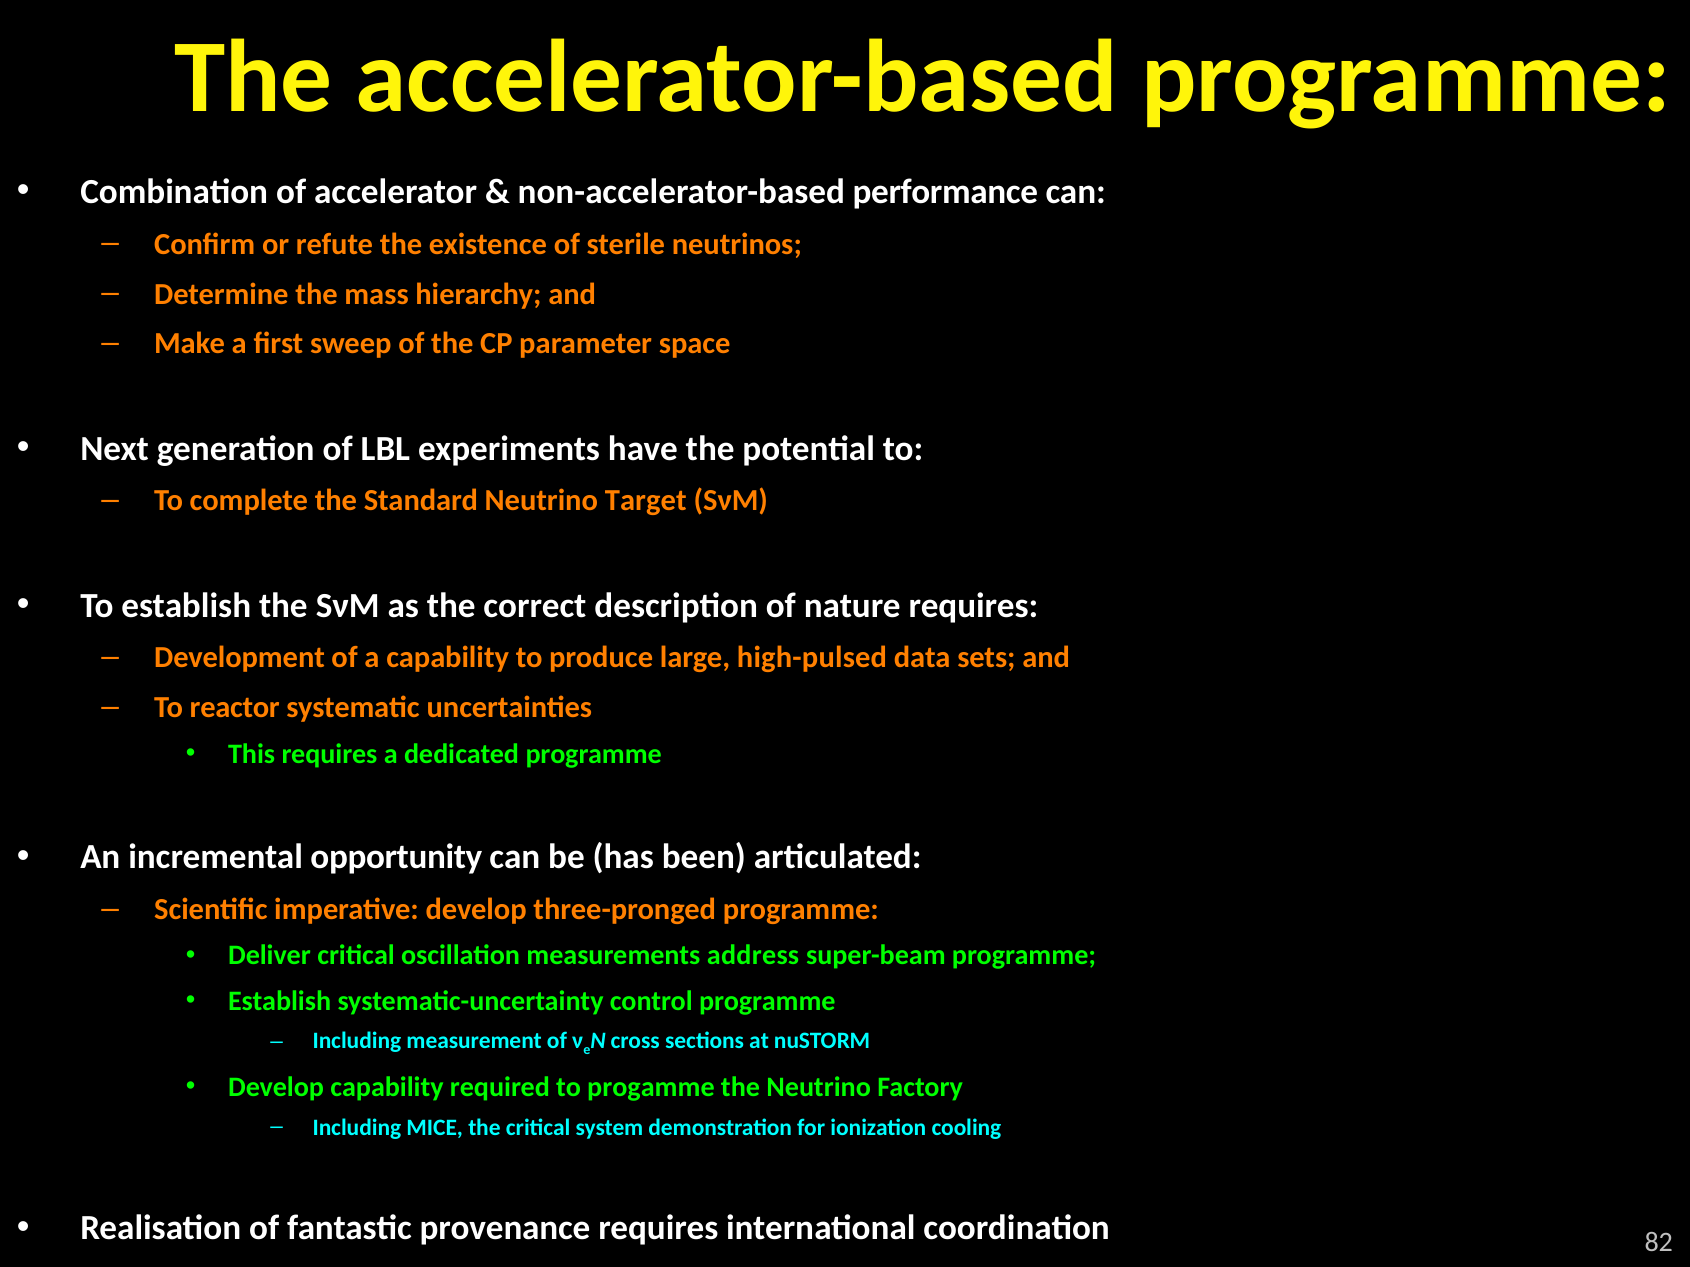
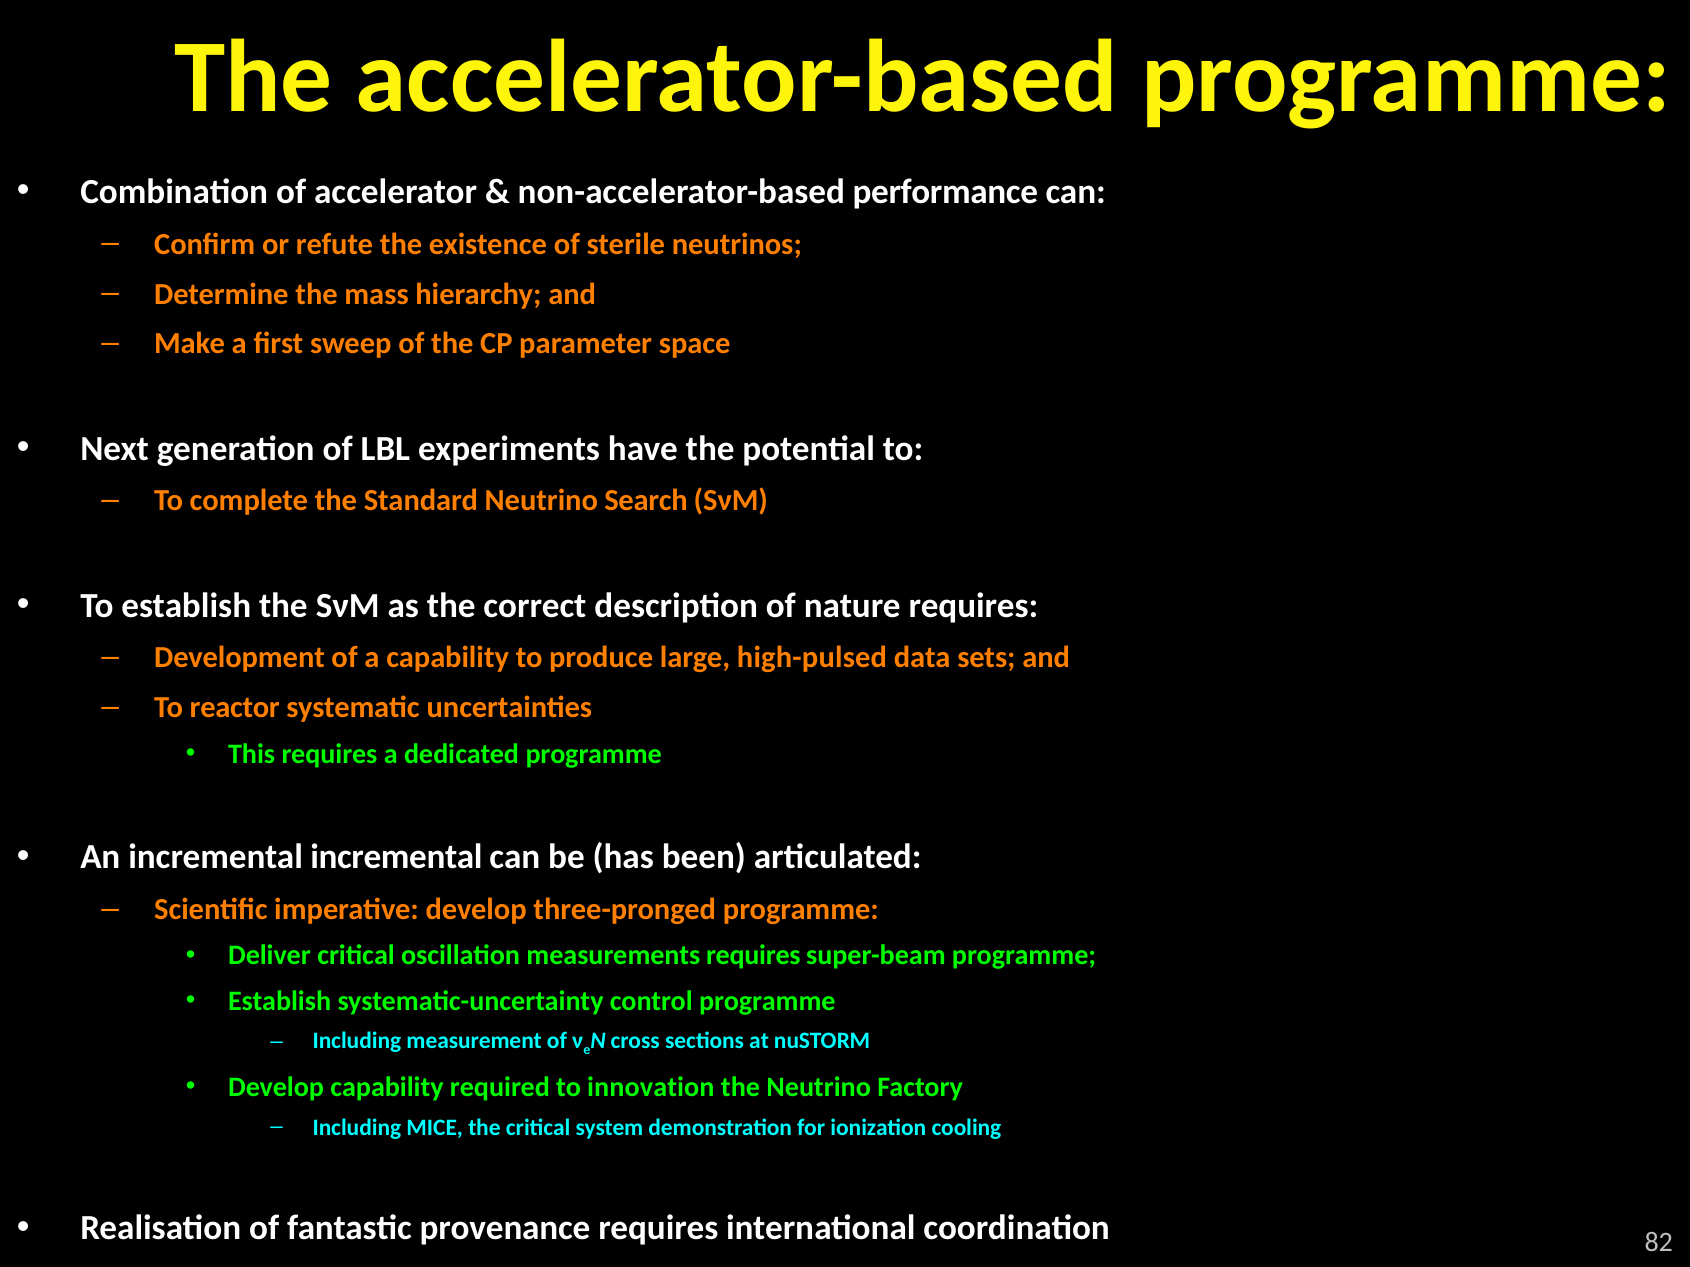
Target: Target -> Search (646, 501)
incremental opportunity: opportunity -> incremental (396, 857)
measurements address: address -> requires (753, 956)
progamme: progamme -> innovation (651, 1088)
